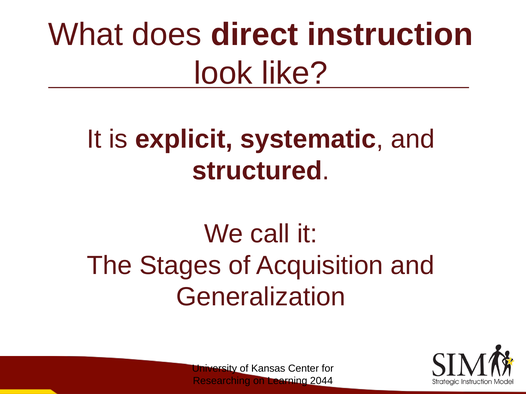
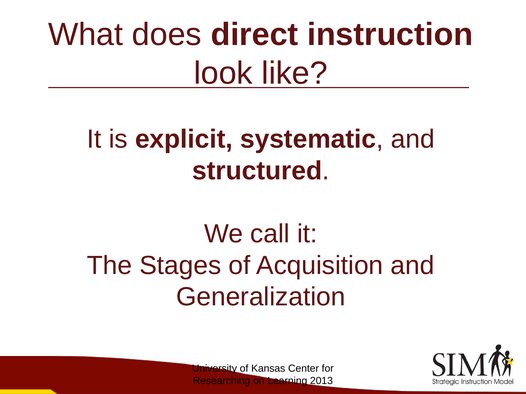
2044: 2044 -> 2013 (321, 381)
